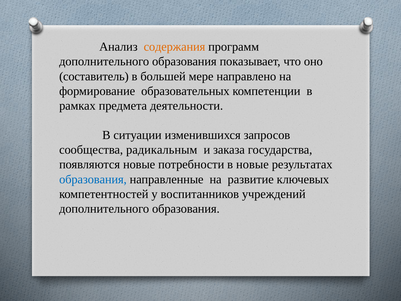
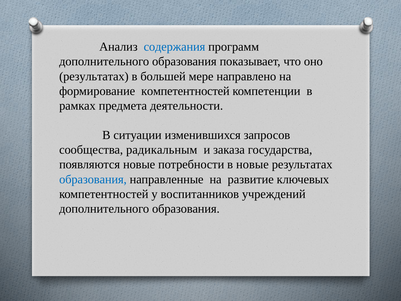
содержания colour: orange -> blue (174, 47)
составитель: составитель -> результатах (94, 76)
формирование образовательных: образовательных -> компетентностей (185, 91)
